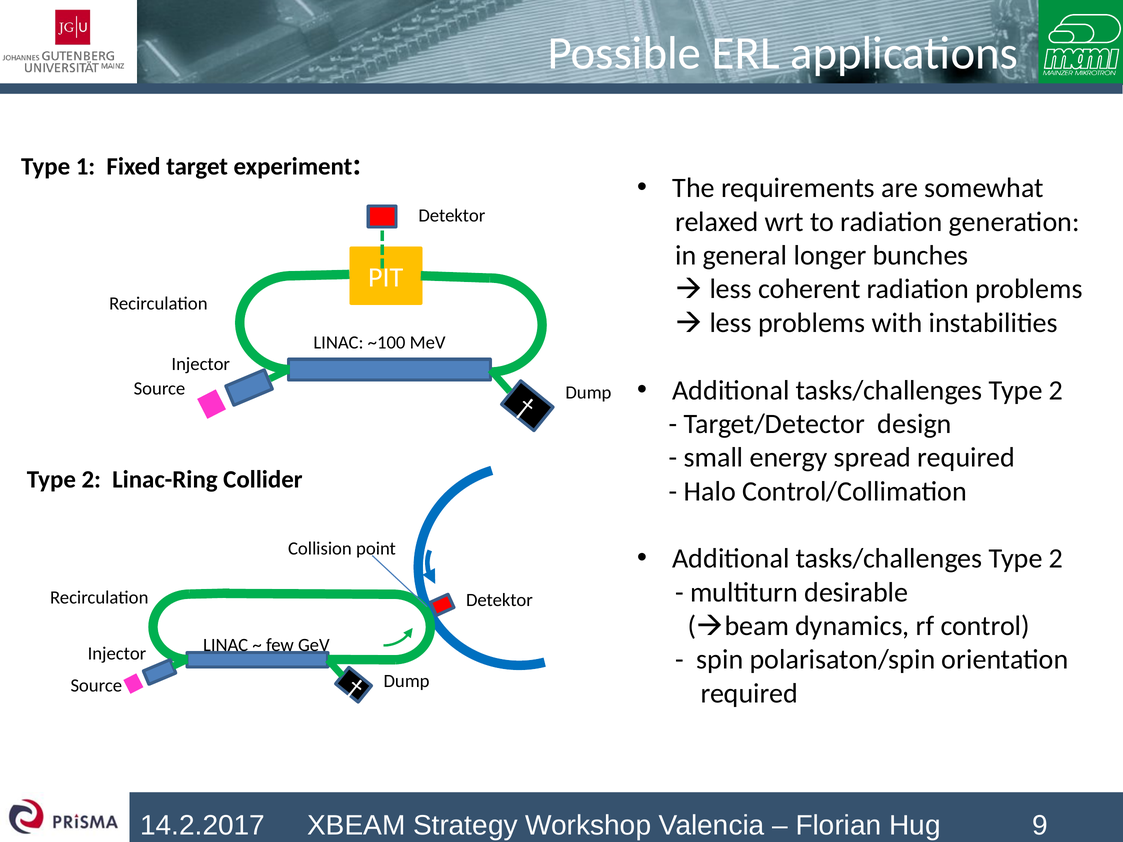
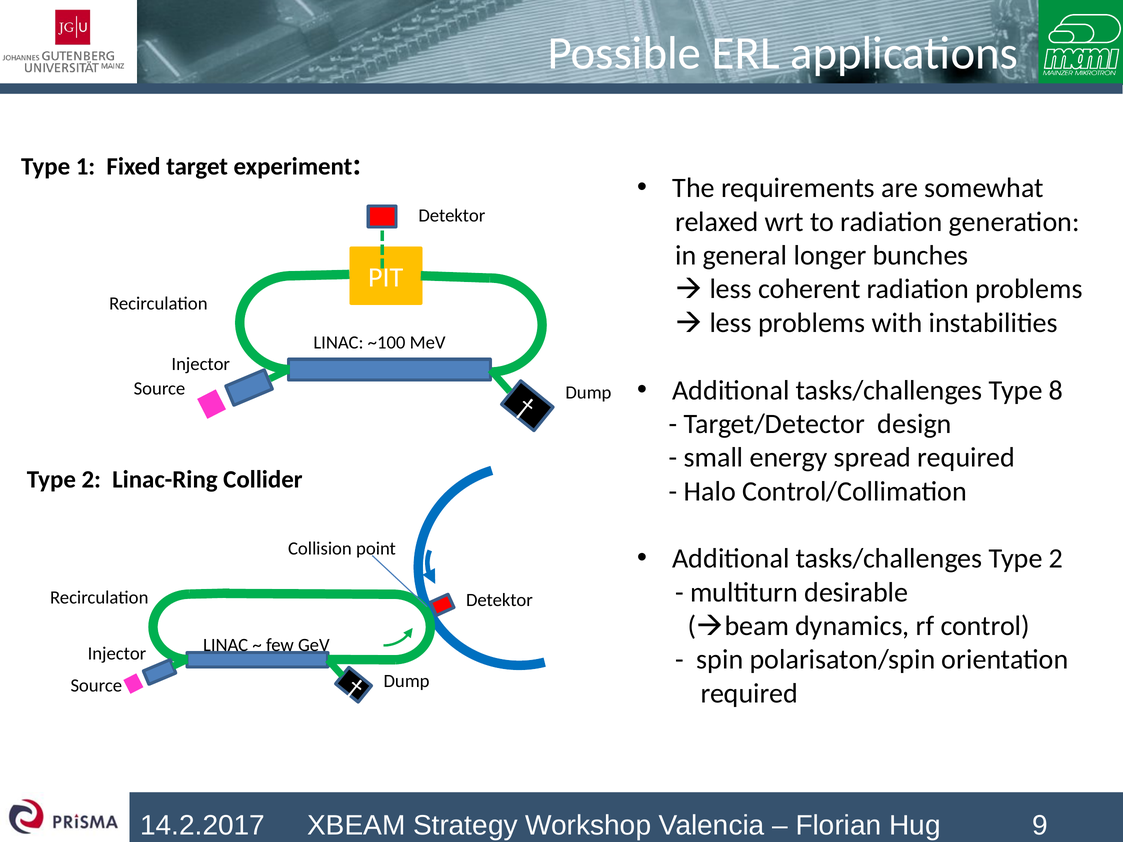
2: 2 -> 8 (1056, 390)
